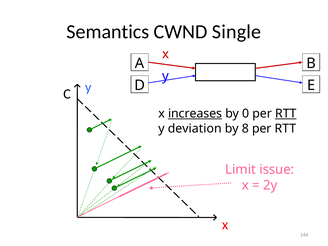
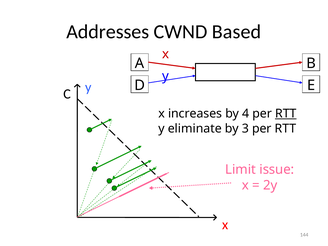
Semantics: Semantics -> Addresses (108, 32)
Single: Single -> Based (237, 32)
increases underline: present -> none (195, 114)
0: 0 -> 4 (246, 114)
deviation: deviation -> eliminate (195, 128)
8: 8 -> 3 (245, 128)
